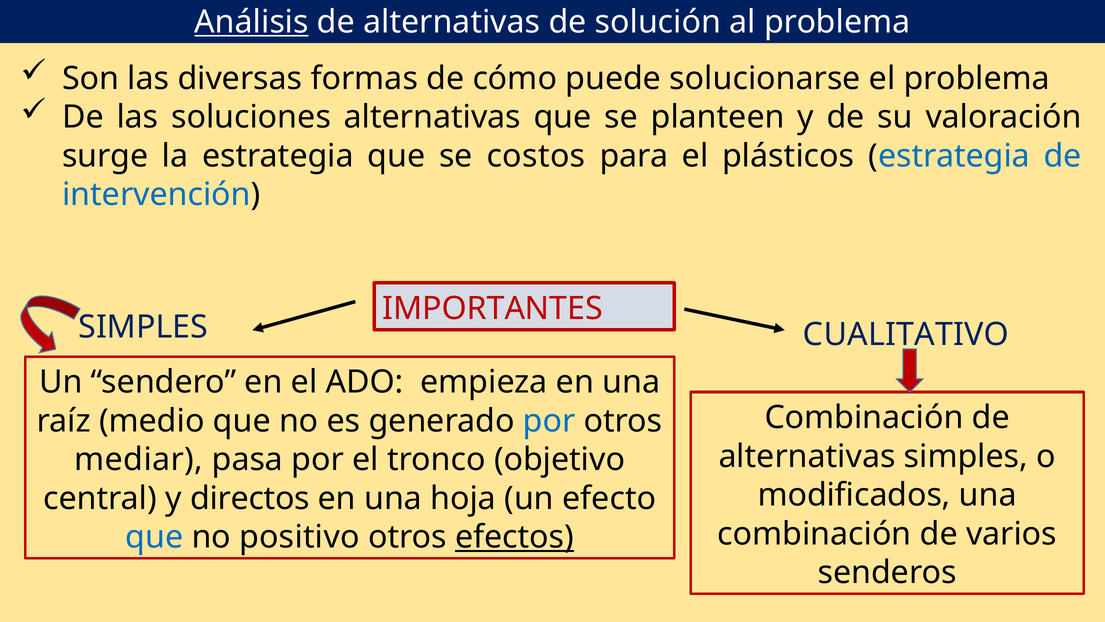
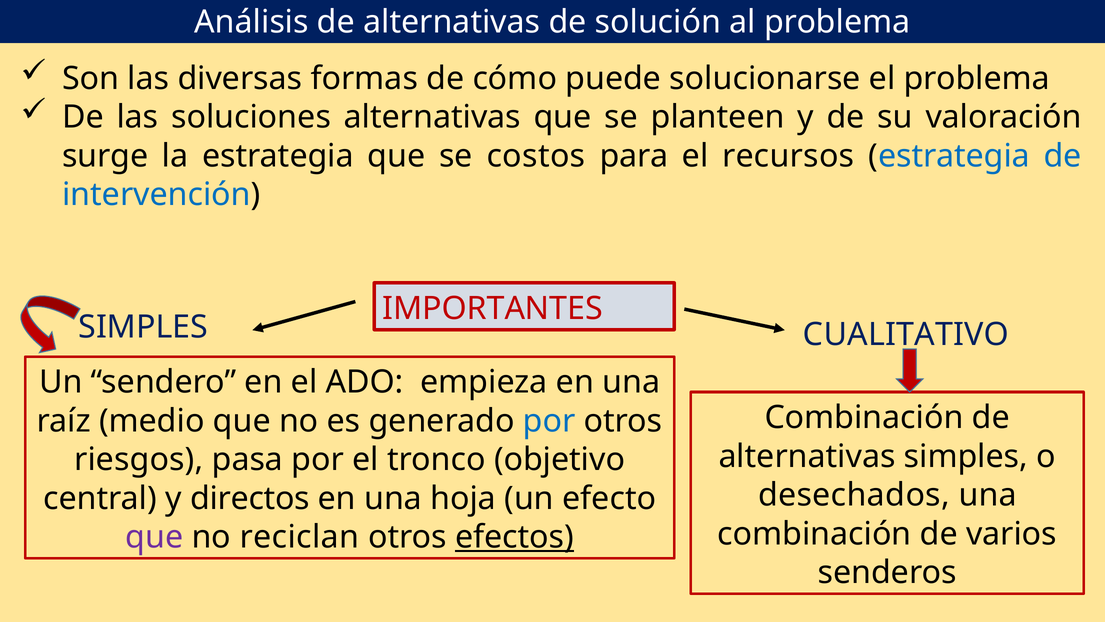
Análisis underline: present -> none (252, 22)
plásticos: plásticos -> recursos (788, 156)
mediar: mediar -> riesgos (139, 459)
modificados: modificados -> desechados (854, 495)
que colour: blue -> purple (154, 537)
positivo: positivo -> reciclan (299, 537)
